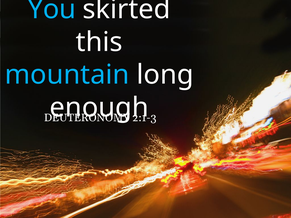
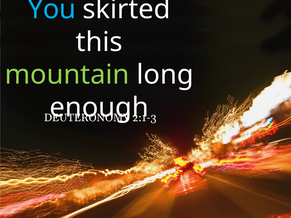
mountain colour: light blue -> light green (67, 75)
